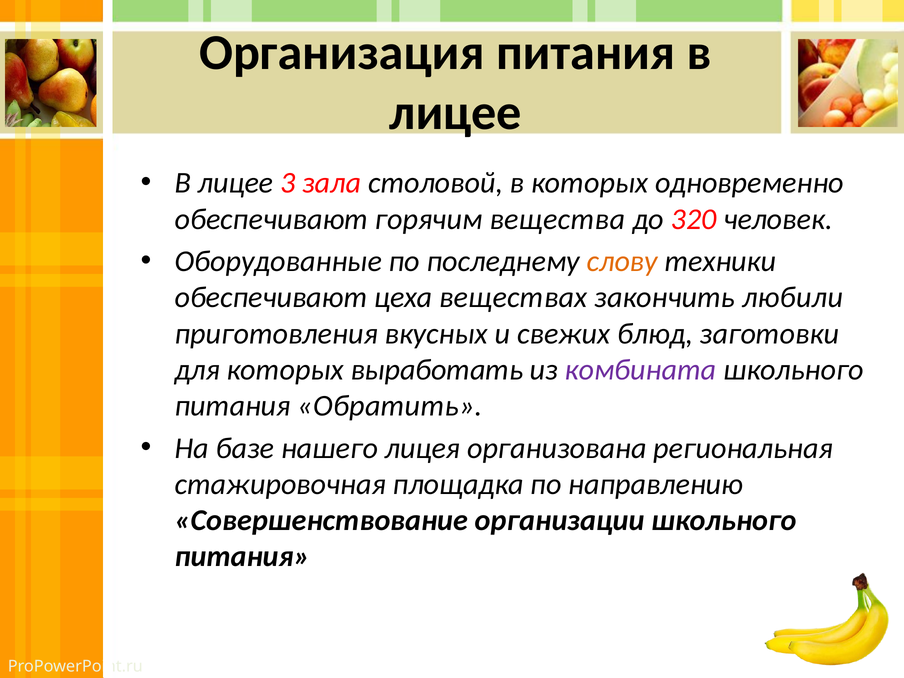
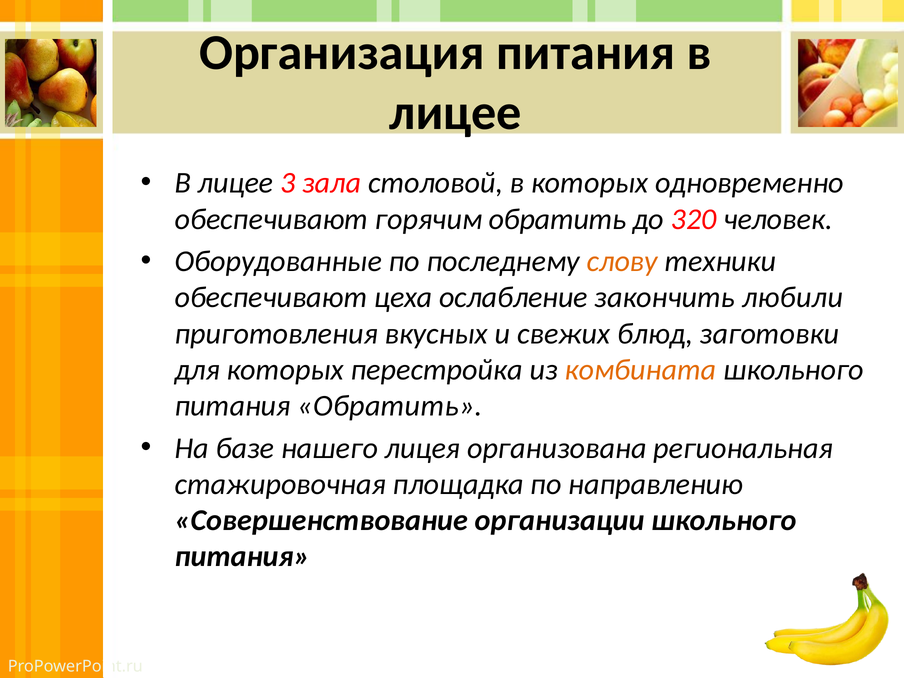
горячим вещества: вещества -> обратить (558, 219)
веществах: веществах -> ослабление (513, 297)
выработать: выработать -> перестройка (437, 370)
комбината colour: purple -> orange (641, 370)
